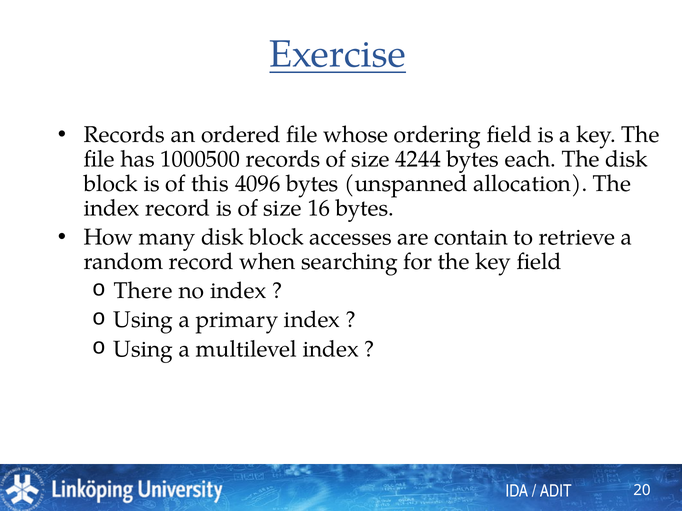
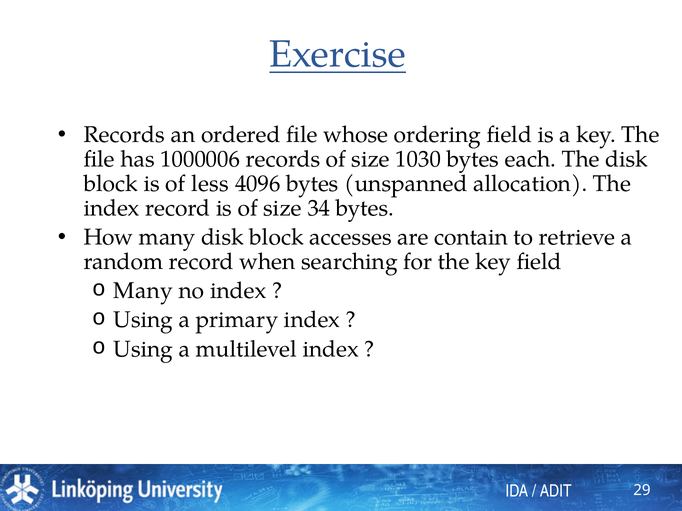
1000500: 1000500 -> 1000006 (200, 159)
4244: 4244 -> 1030 (418, 159)
this: this -> less (210, 184)
16: 16 -> 34 (319, 209)
There: There -> Many (143, 291)
20: 20 -> 29 (642, 491)
